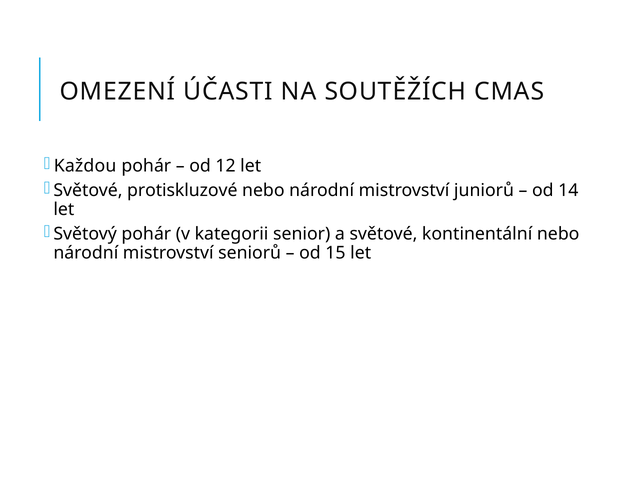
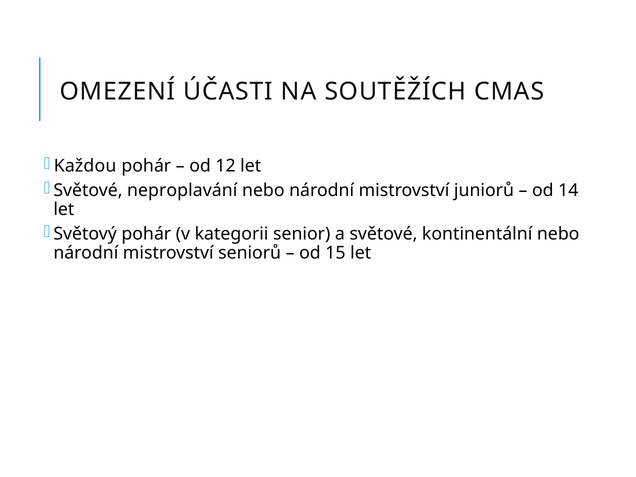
protiskluzové: protiskluzové -> neproplavání (182, 190)
